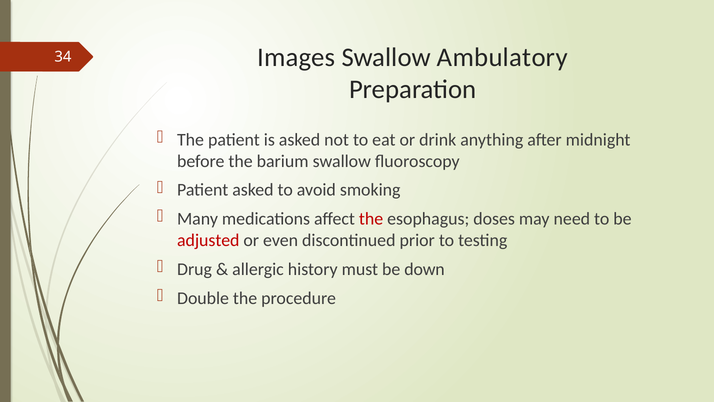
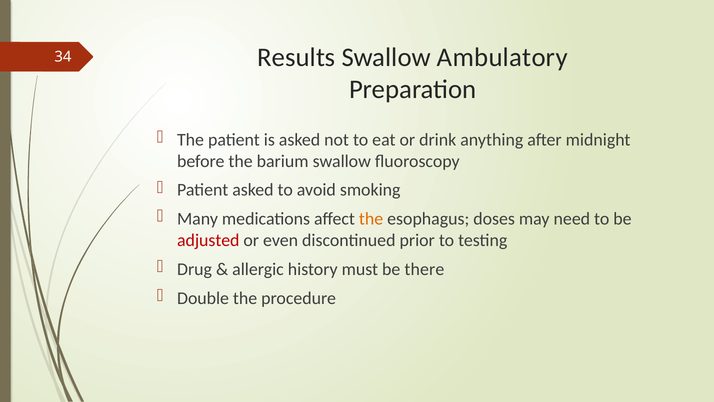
Images: Images -> Results (296, 57)
the colour: red -> orange (371, 219)
down: down -> there (424, 269)
